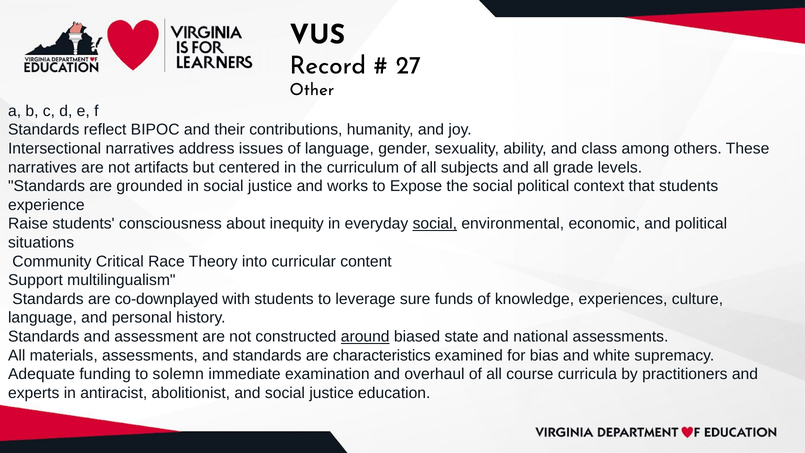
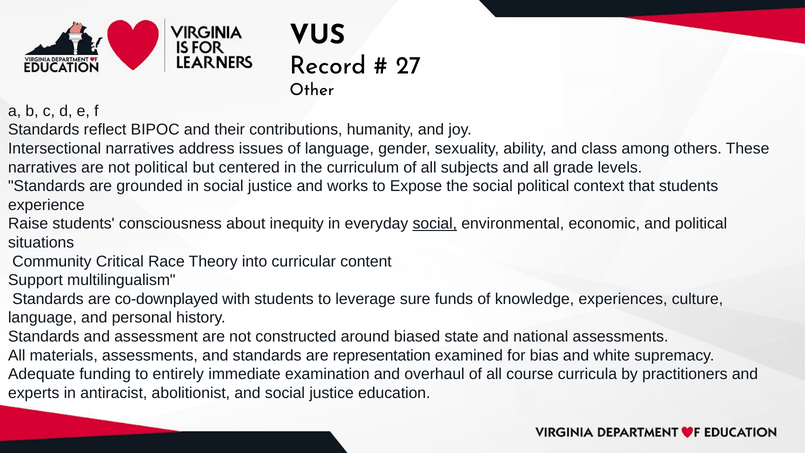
not artifacts: artifacts -> political (161, 167)
around underline: present -> none (365, 336)
characteristics: characteristics -> representation (382, 355)
solemn: solemn -> entirely (178, 374)
